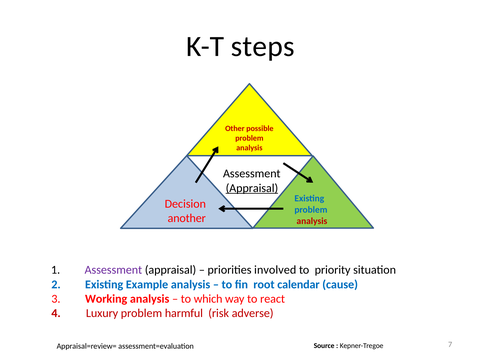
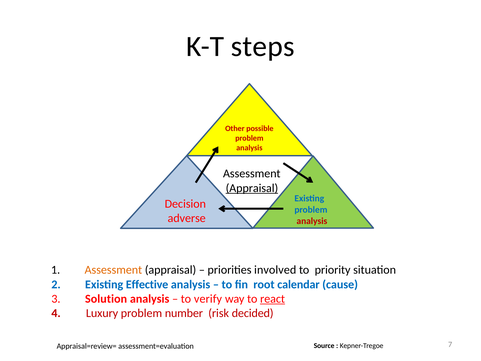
another: another -> adverse (187, 218)
Assessment colour: purple -> orange (113, 270)
Example: Example -> Effective (147, 284)
Working: Working -> Solution (106, 299)
which: which -> verify (208, 299)
react underline: none -> present (273, 299)
harmful: harmful -> number (184, 313)
adverse: adverse -> decided (253, 313)
